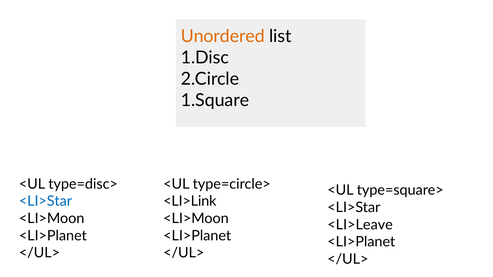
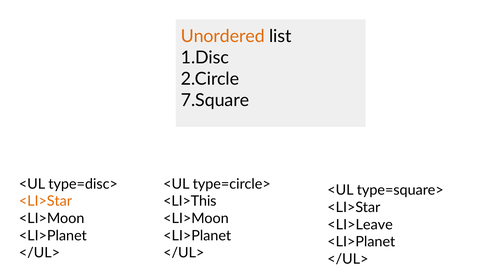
1.Square: 1.Square -> 7.Square (215, 100)
<LI>Star colour: blue -> orange (45, 201)
<LI>Link: <LI>Link -> <LI>This (190, 201)
